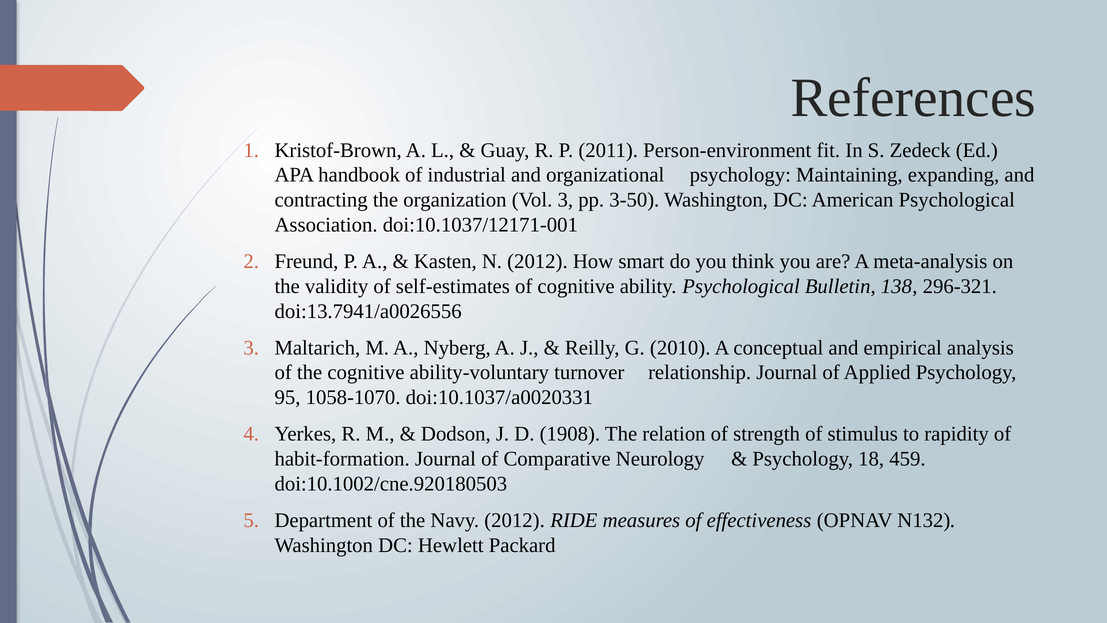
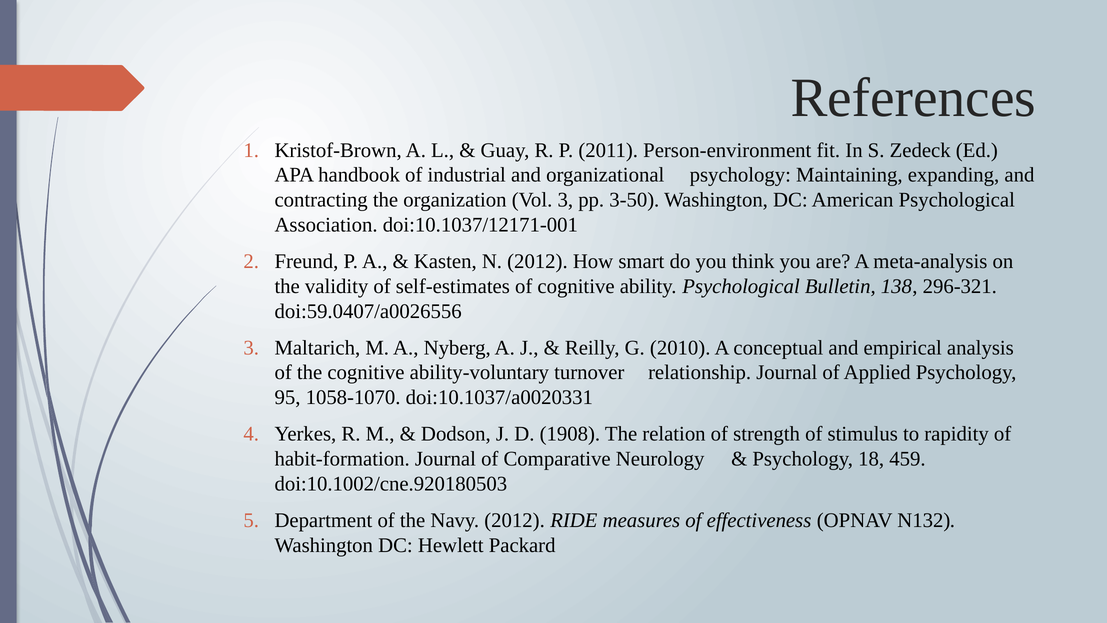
doi:13.7941/a0026556: doi:13.7941/a0026556 -> doi:59.0407/a0026556 (368, 311)
